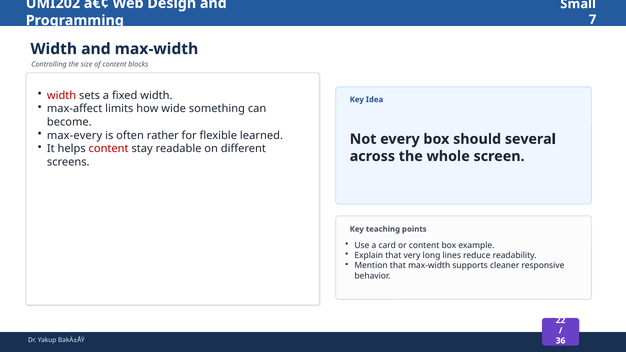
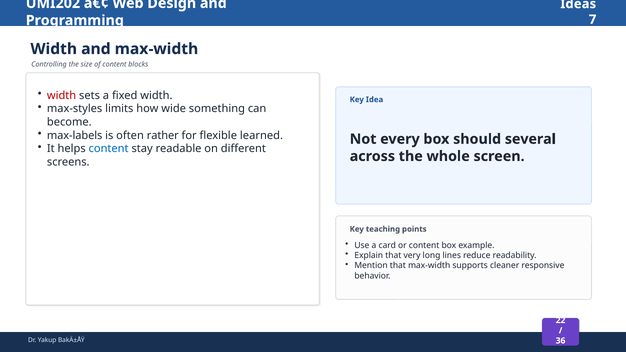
Small: Small -> Ideas (578, 4)
max-affect: max-affect -> max-styles (75, 109)
max-every: max-every -> max-labels (75, 135)
content colour: red -> blue (109, 149)
